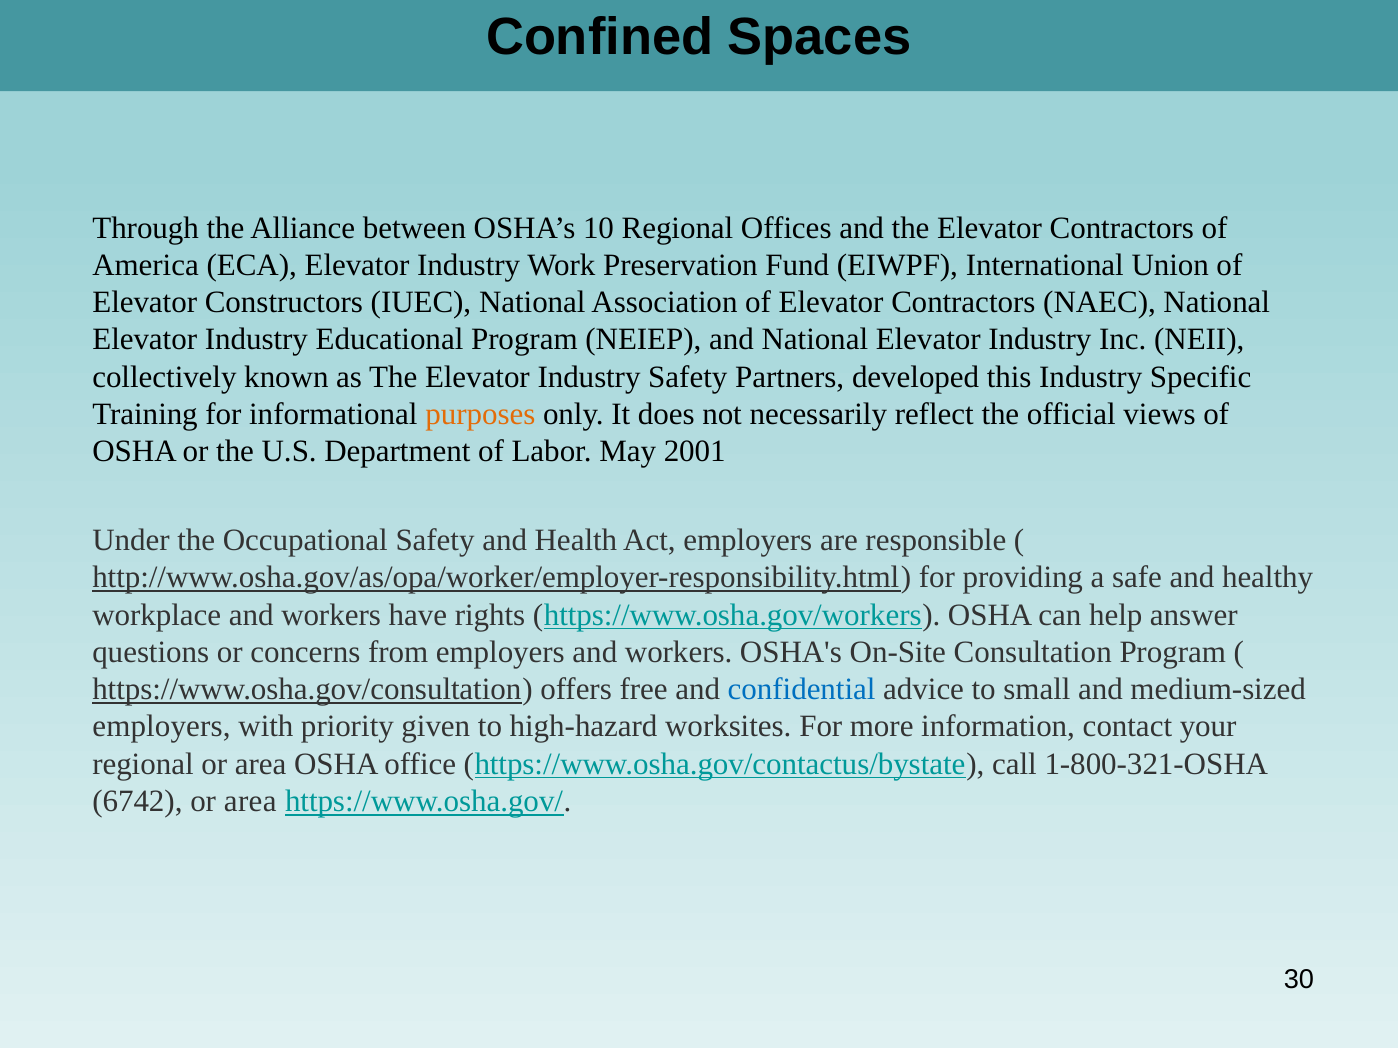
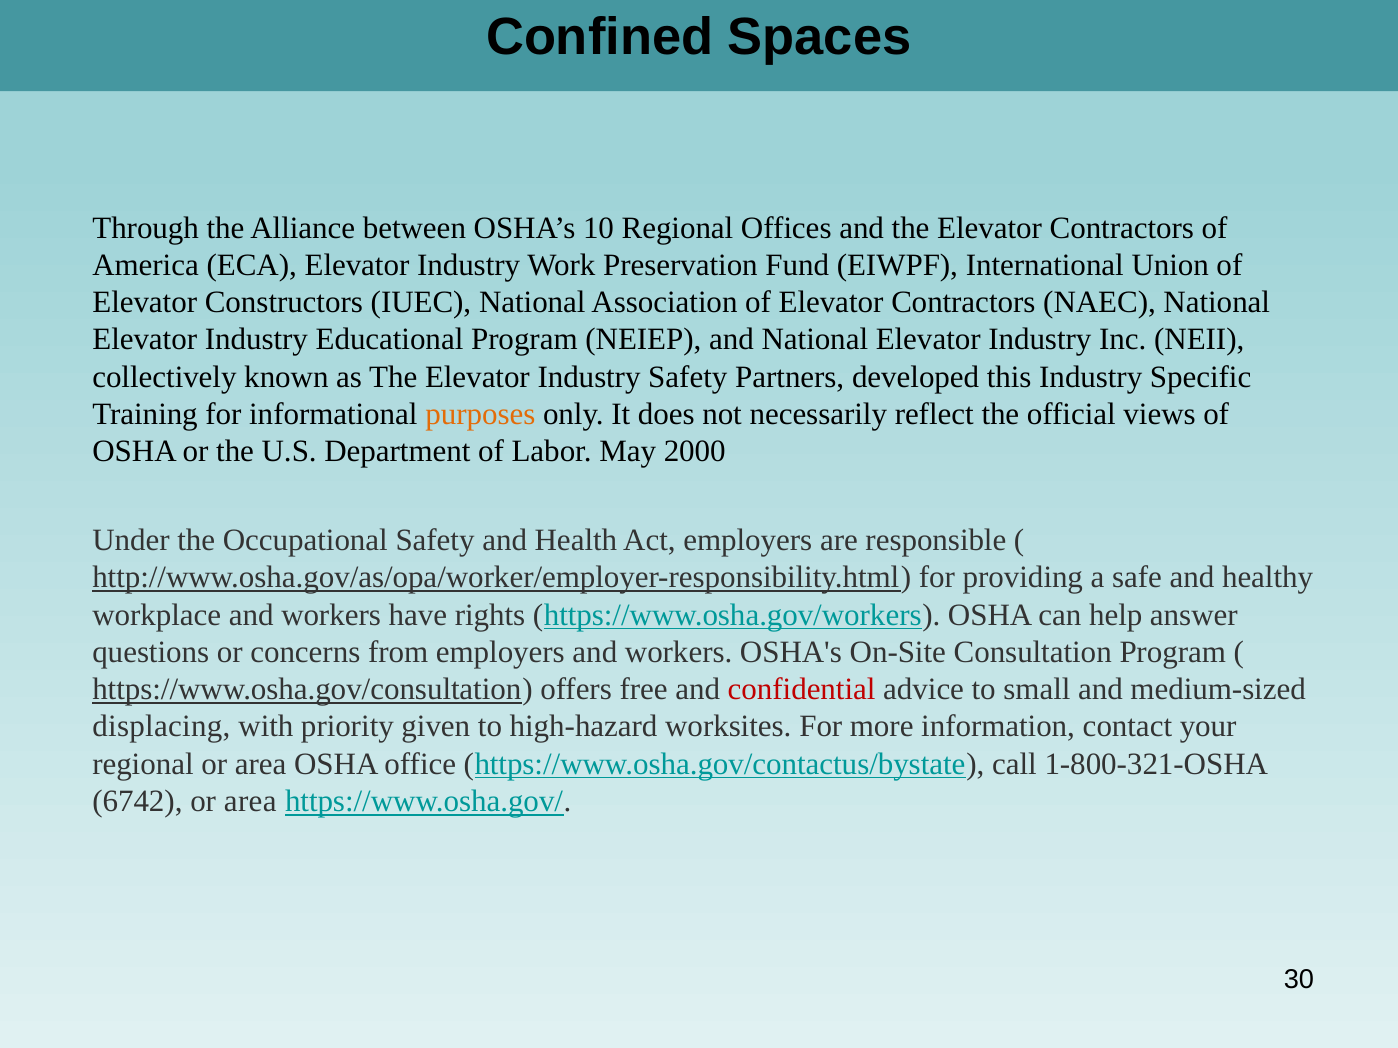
2001: 2001 -> 2000 (695, 451)
confidential colour: blue -> red (802, 690)
employers: employers -> displacing (161, 727)
